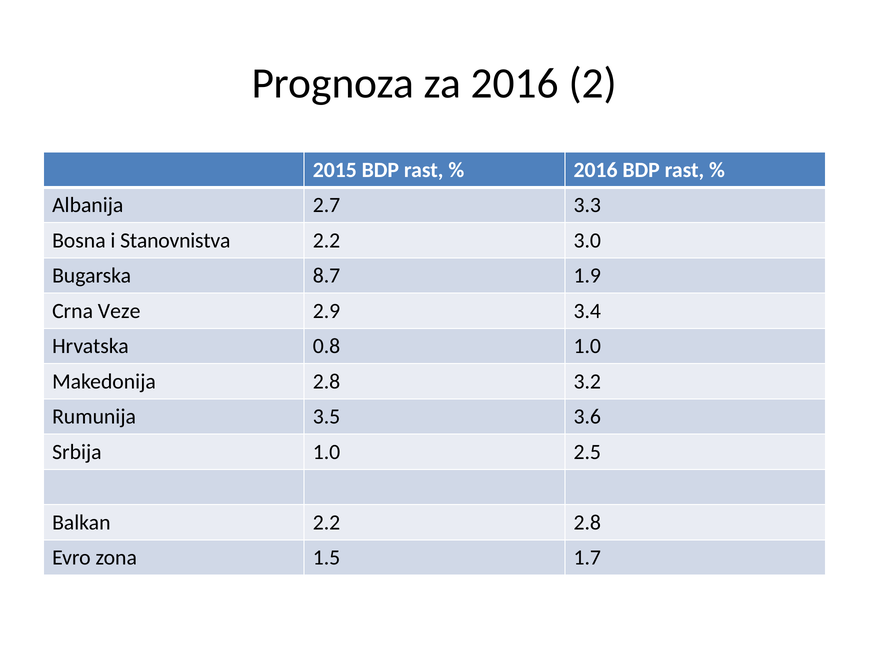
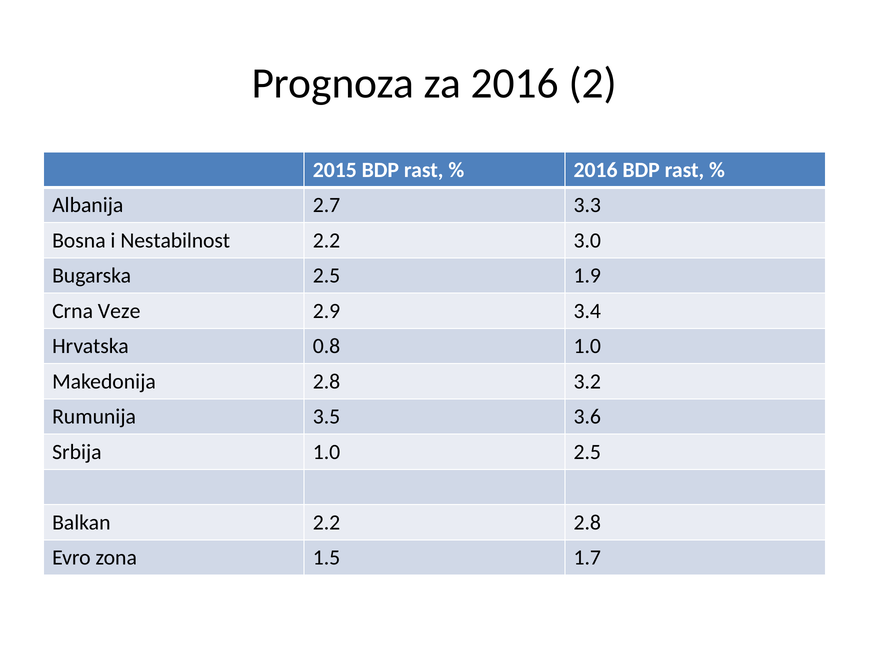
Stanovnistva: Stanovnistva -> Nestabilnost (175, 240)
Bugarska 8.7: 8.7 -> 2.5 (327, 276)
